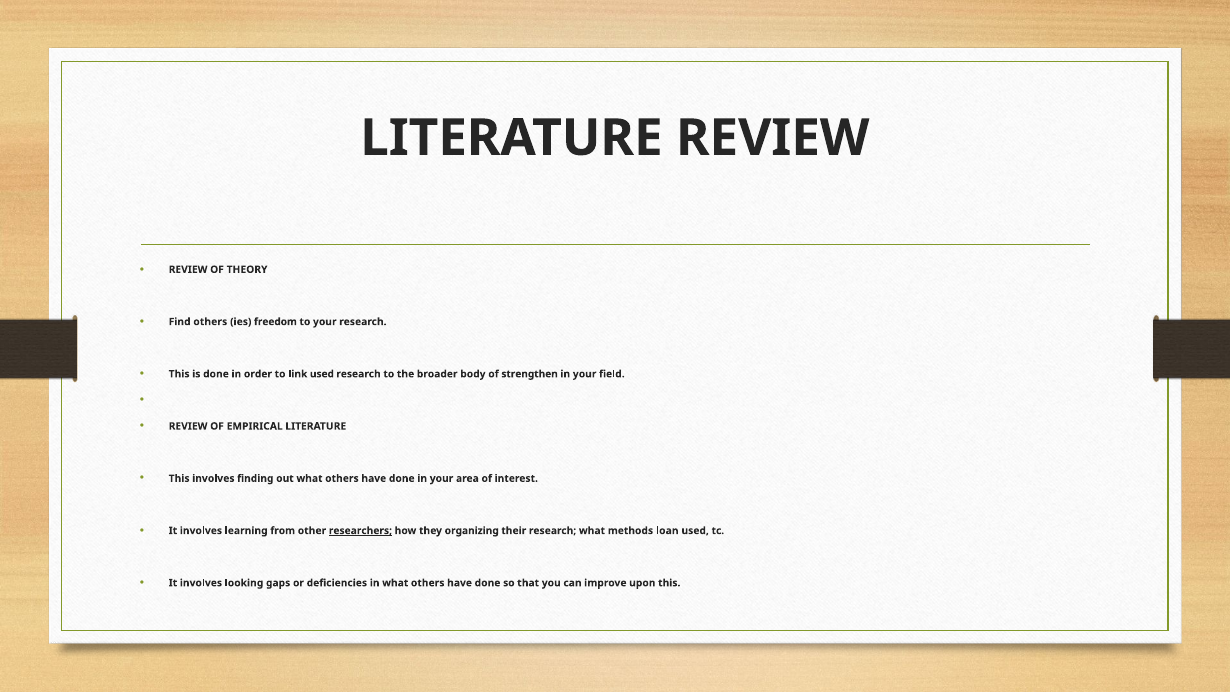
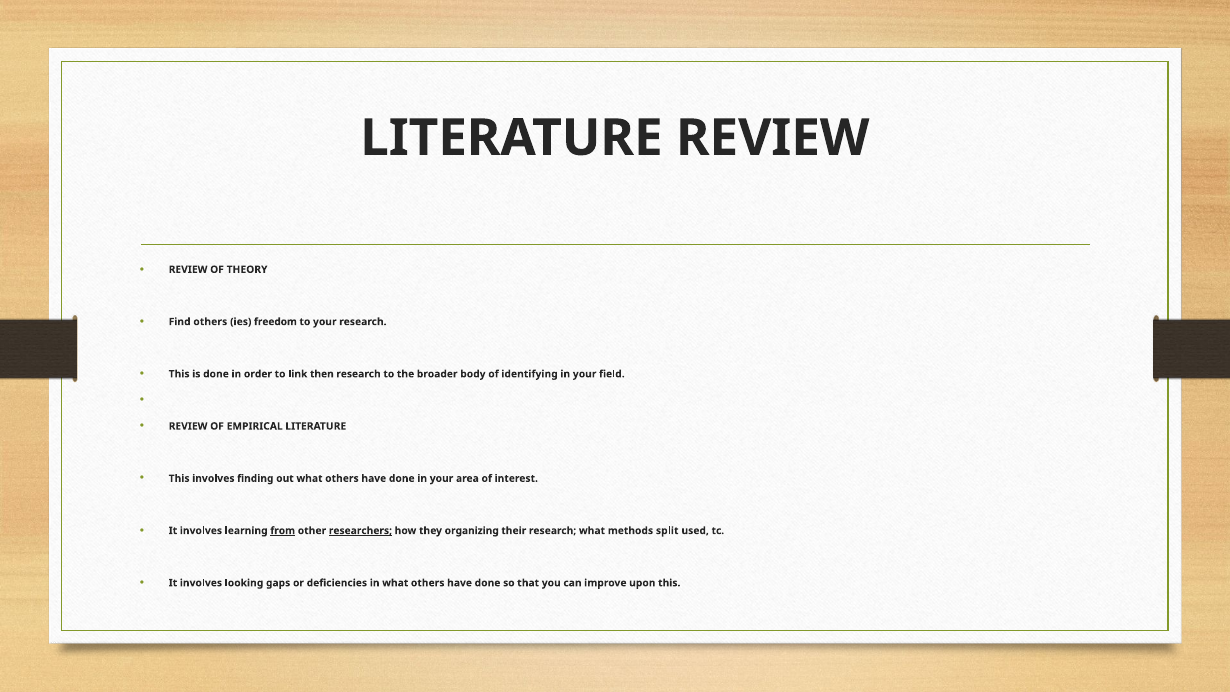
link used: used -> then (322, 374)
strengthen: strengthen -> identifying (530, 374)
from underline: none -> present (283, 531)
loan: loan -> split (667, 531)
